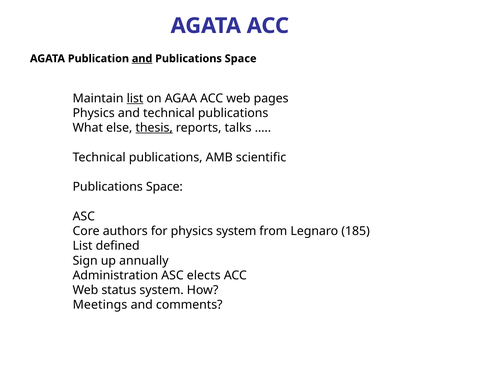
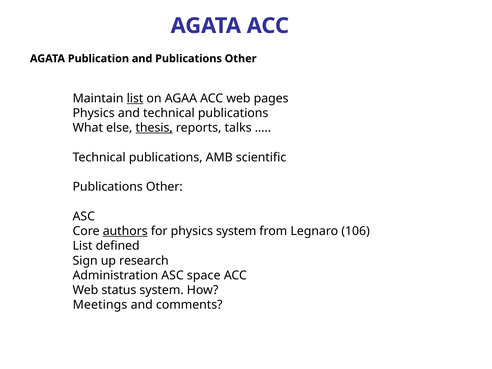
and underline: present -> none (142, 59)
Space: Space -> Other (241, 59)
Space: Space -> Other (164, 187)
authors underline: none -> present (125, 231)
185: 185 -> 106 (356, 231)
annually: annually -> research (144, 261)
elects: elects -> space (204, 275)
